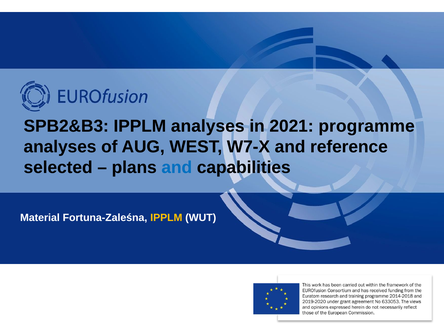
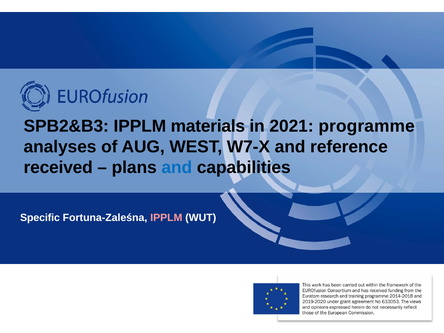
IPPLM analyses: analyses -> materials (208, 126)
selected: selected -> received (58, 167)
Material: Material -> Specific (40, 218)
IPPLM colour: yellow -> pink (166, 218)
